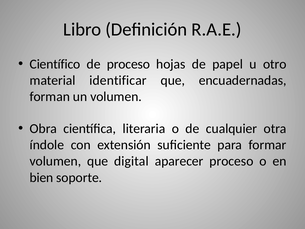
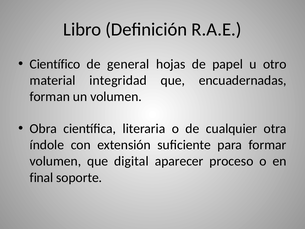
de proceso: proceso -> general (128, 64)
identificar: identificar -> integridad (118, 80)
bien: bien -> final (41, 177)
